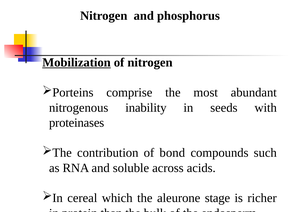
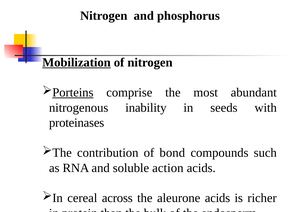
Porteins underline: none -> present (73, 92)
across: across -> action (168, 168)
which: which -> across (117, 198)
aleurone stage: stage -> acids (217, 198)
